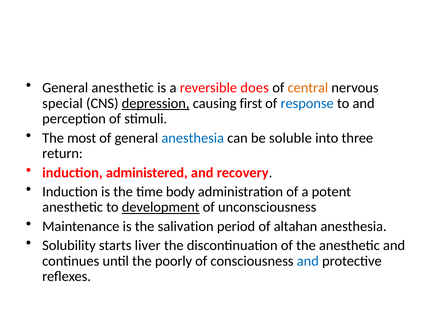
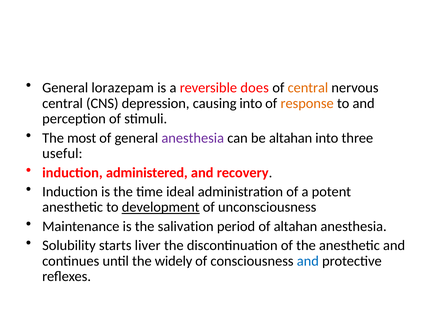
General anesthetic: anesthetic -> lorazepam (123, 88)
special: special -> central (63, 103)
depression underline: present -> none (156, 103)
causing first: first -> into (251, 103)
response colour: blue -> orange (307, 103)
anesthesia colour: blue -> purple (193, 138)
be soluble: soluble -> altahan (291, 138)
return: return -> useful (62, 153)
body: body -> ideal (180, 191)
poorly: poorly -> widely (174, 261)
